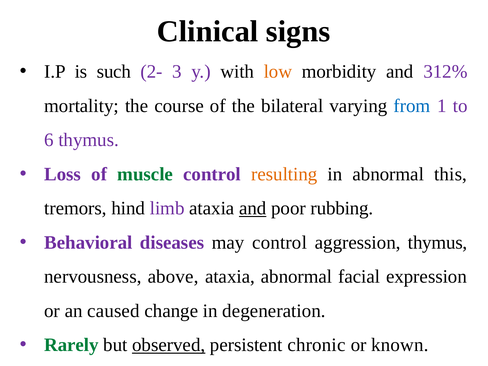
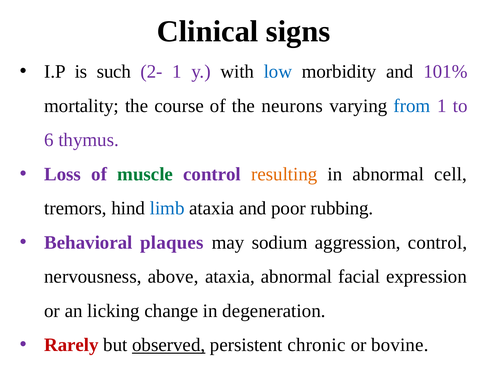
2- 3: 3 -> 1 (177, 72)
low colour: orange -> blue (278, 72)
312%: 312% -> 101% (445, 72)
bilateral: bilateral -> neurons (292, 106)
this: this -> cell (451, 174)
limb colour: purple -> blue (167, 208)
and underline: present -> none (253, 208)
diseases: diseases -> plaques (172, 243)
may control: control -> sodium (280, 243)
aggression thymus: thymus -> control (438, 243)
caused: caused -> licking (114, 311)
Rarely colour: green -> red (71, 345)
known: known -> bovine (400, 345)
